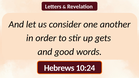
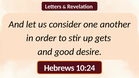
words: words -> desire (89, 52)
